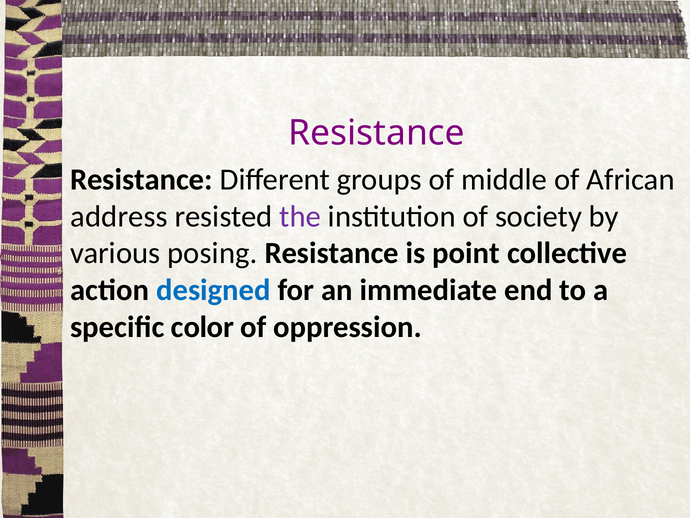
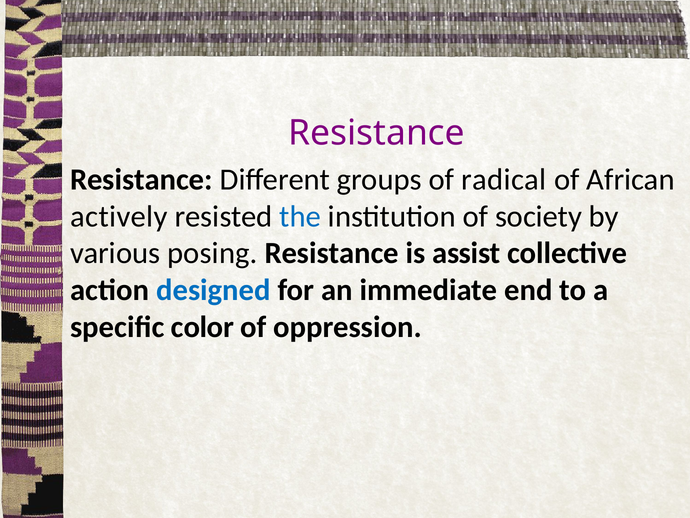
middle: middle -> radical (504, 179)
address: address -> actively (119, 216)
the colour: purple -> blue (300, 216)
point: point -> assist (466, 253)
